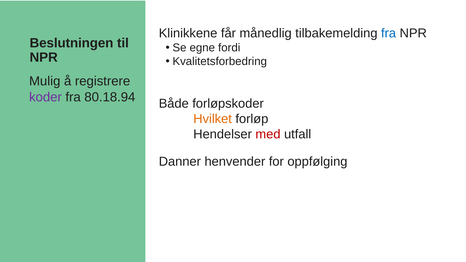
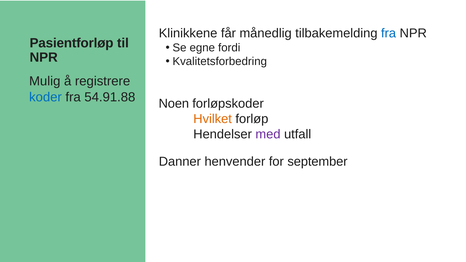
Beslutningen: Beslutningen -> Pasientforløp (72, 43)
koder colour: purple -> blue (45, 97)
80.18.94: 80.18.94 -> 54.91.88 (110, 97)
Både: Både -> Noen (174, 104)
med colour: red -> purple (268, 134)
oppfølging: oppfølging -> september (317, 162)
